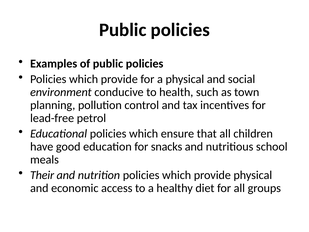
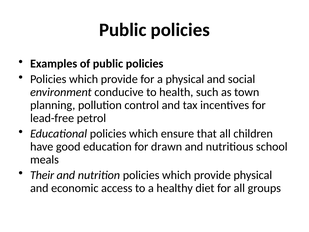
snacks: snacks -> drawn (167, 146)
